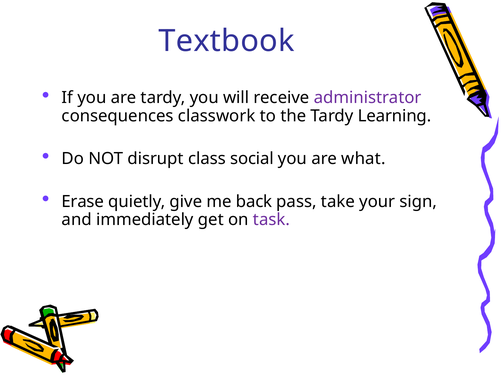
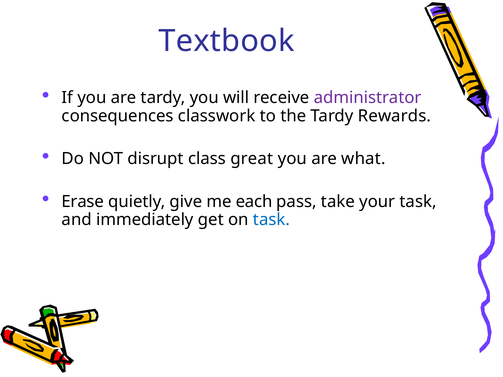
Learning: Learning -> Rewards (394, 116)
social: social -> great (252, 159)
back: back -> each (254, 202)
your sign: sign -> task (418, 202)
task colour: purple -> blue (271, 220)
